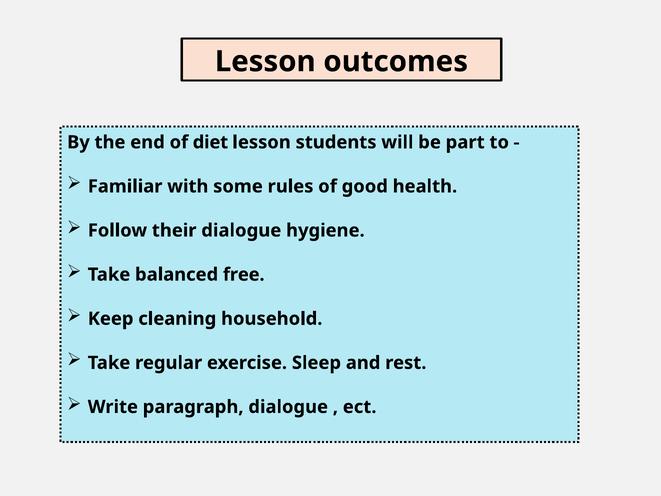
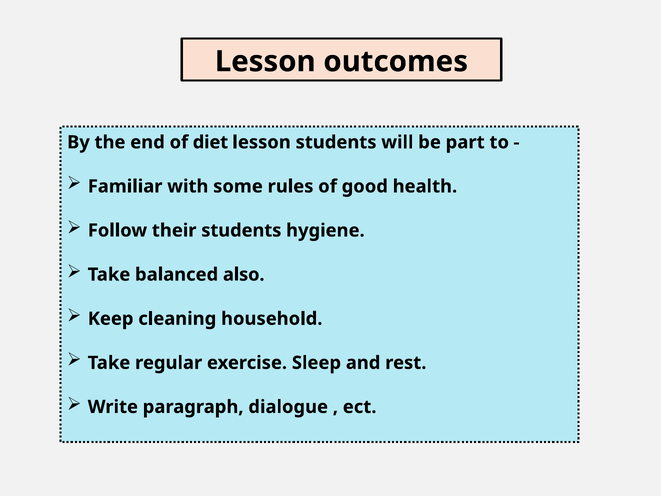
their dialogue: dialogue -> students (241, 230)
free: free -> also (244, 274)
